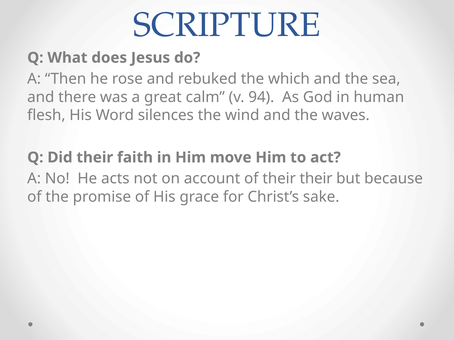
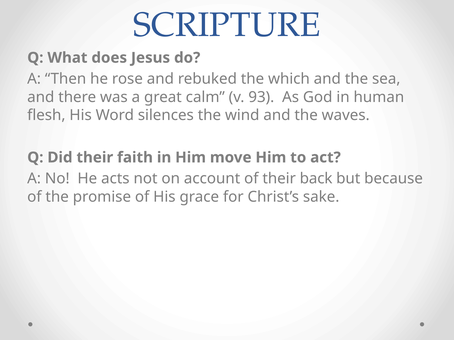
94: 94 -> 93 (261, 97)
their their: their -> back (316, 179)
